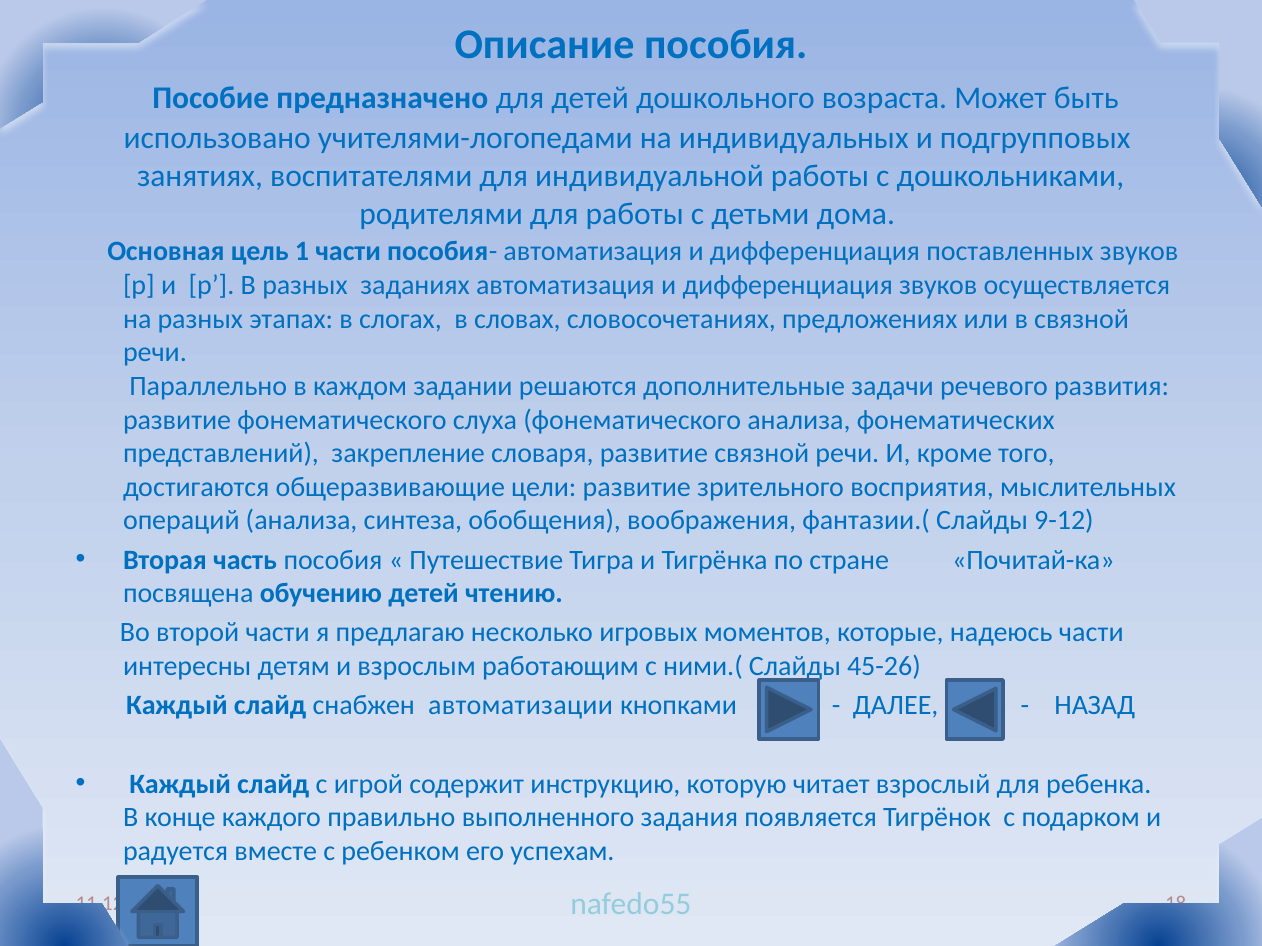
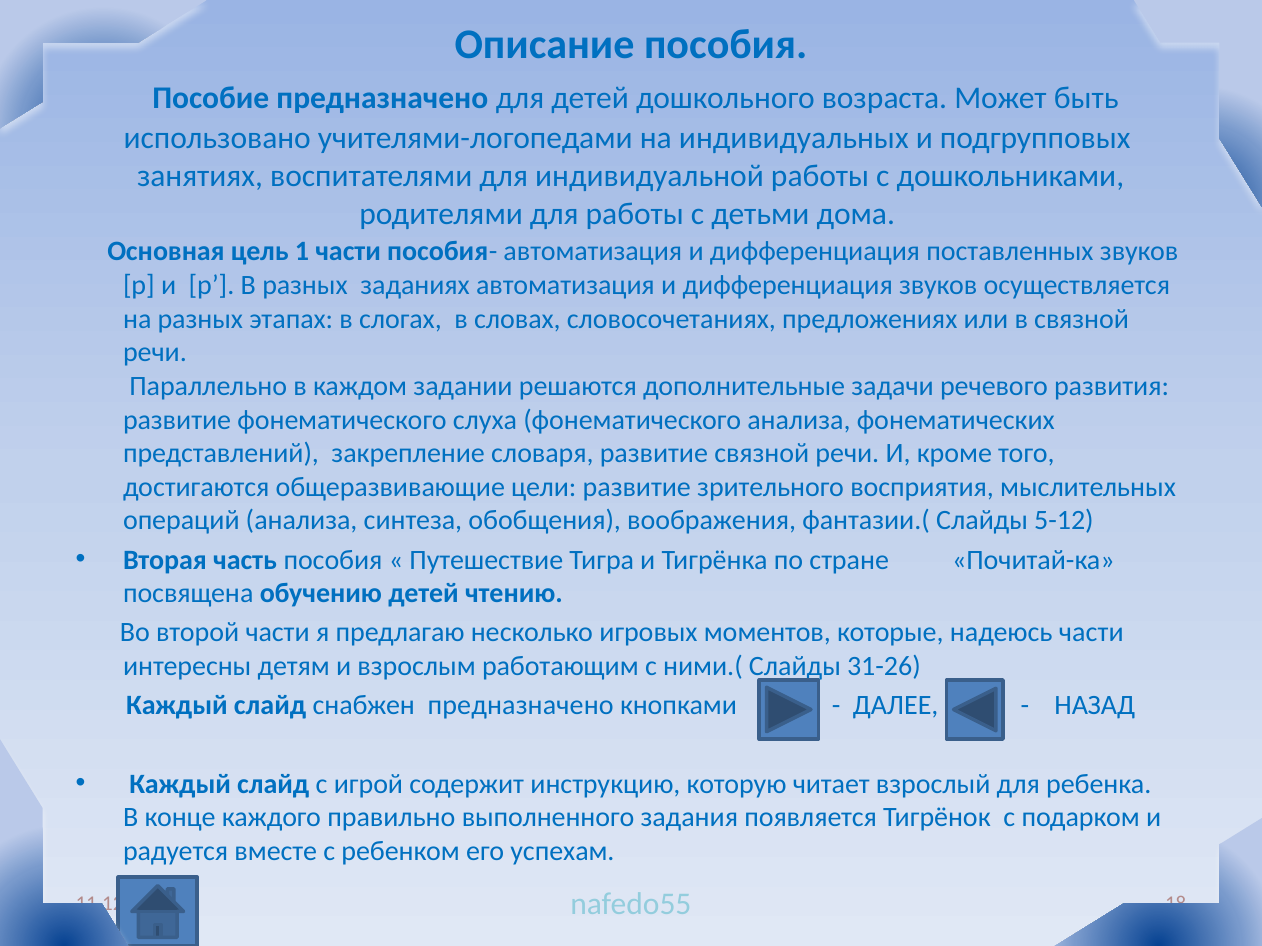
9-12: 9-12 -> 5-12 (1064, 521)
45-26: 45-26 -> 31-26 (884, 667)
снабжен автоматизации: автоматизации -> предназначено (521, 706)
